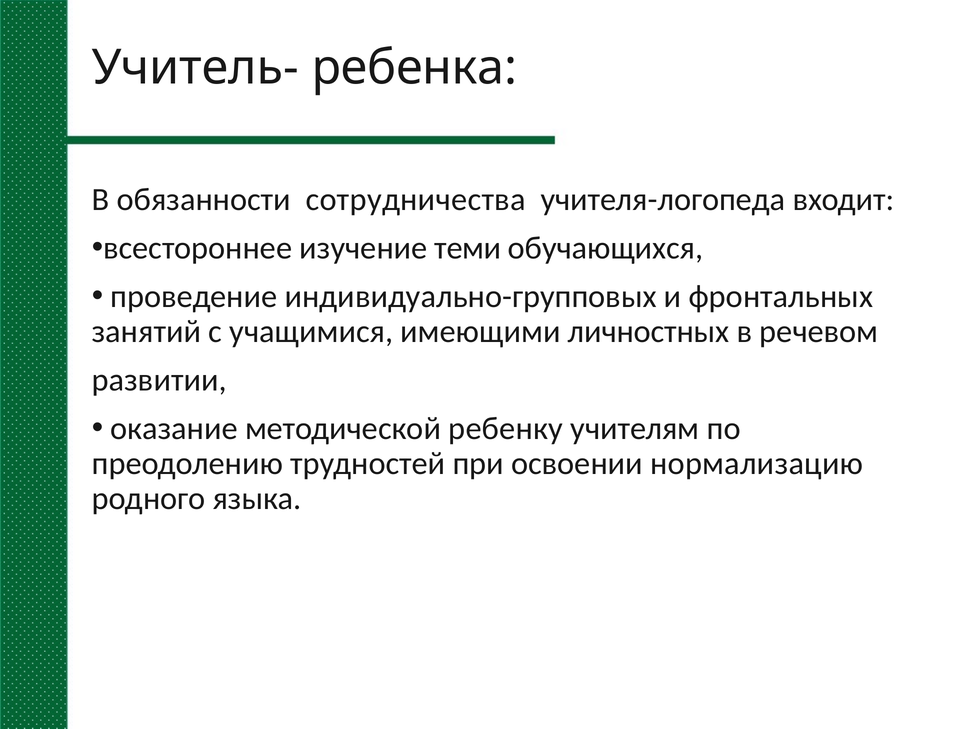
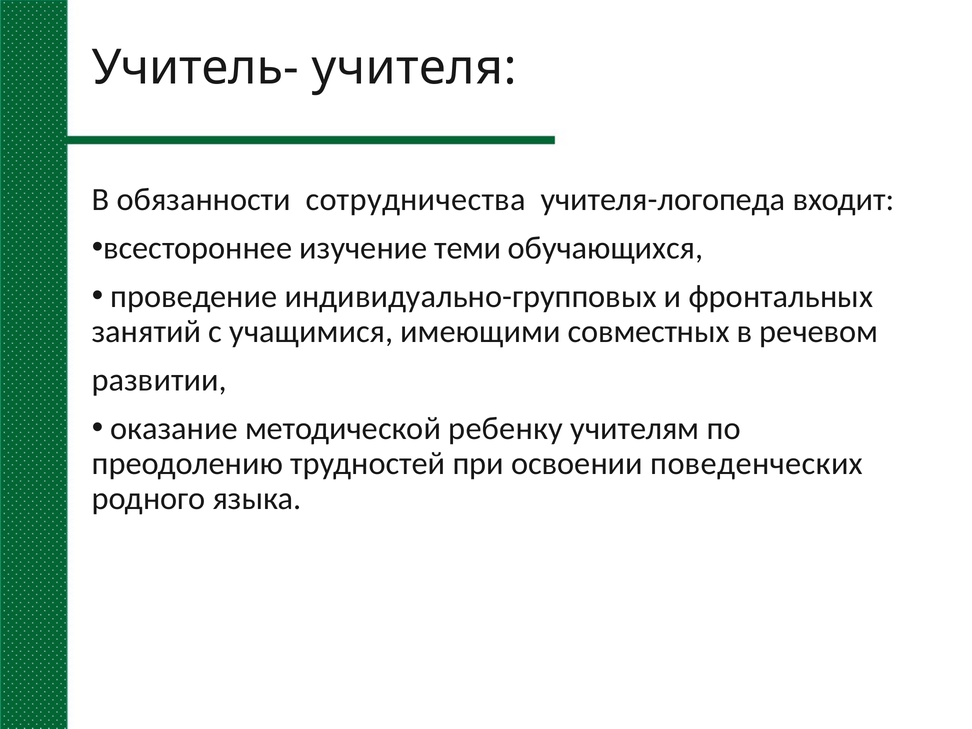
ребенка: ребенка -> учителя (414, 68)
личностных: личностных -> совместных (649, 331)
нормализацию: нормализацию -> поведенческих (757, 463)
